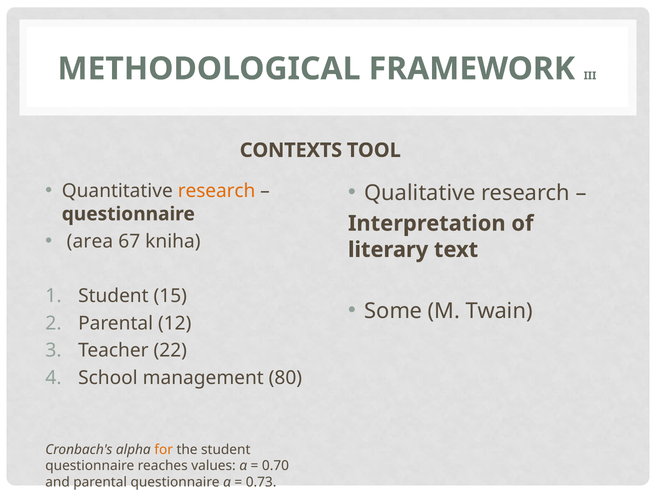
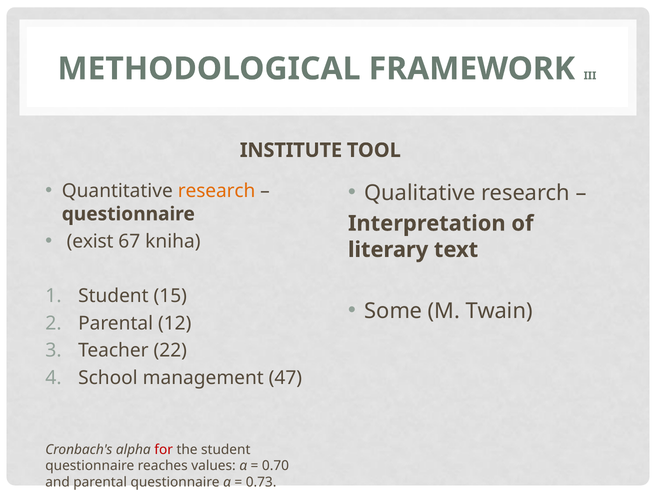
CONTEXTS: CONTEXTS -> INSTITUTE (291, 150)
area: area -> exist (90, 241)
80: 80 -> 47 (285, 378)
for colour: orange -> red (164, 449)
